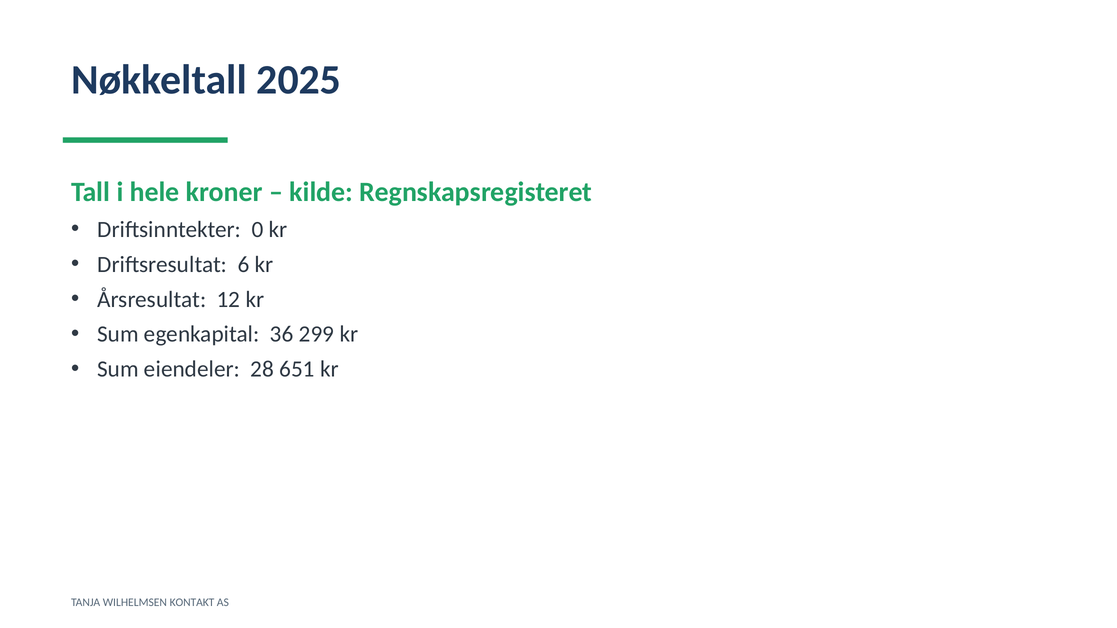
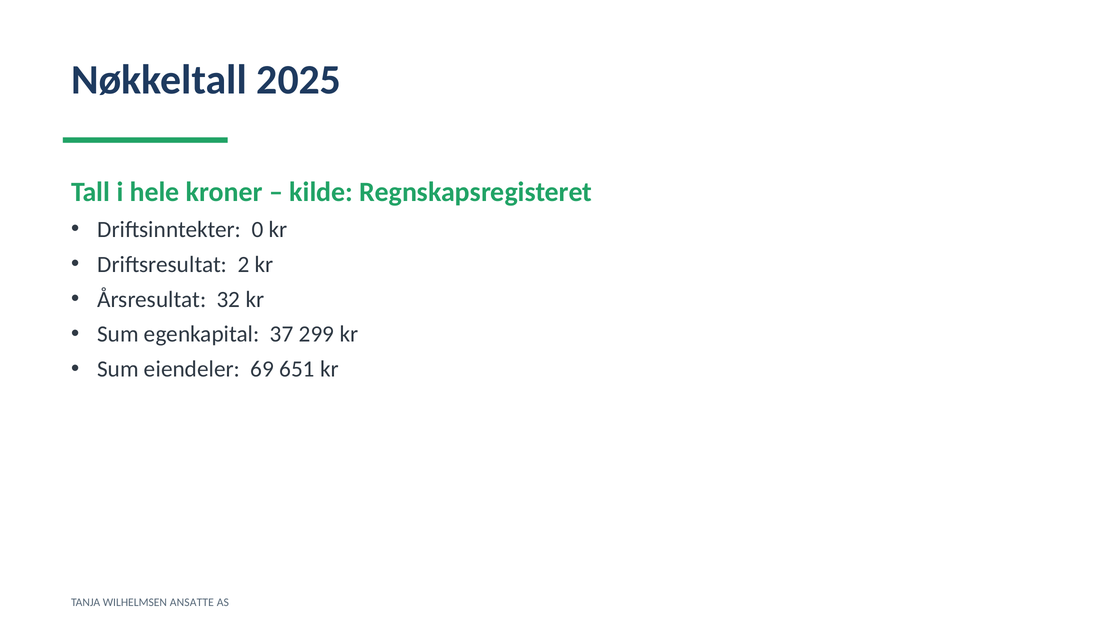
6: 6 -> 2 (244, 265)
12: 12 -> 32 (229, 300)
36: 36 -> 37 (282, 334)
28: 28 -> 69 (262, 369)
KONTAKT: KONTAKT -> ANSATTE (192, 603)
